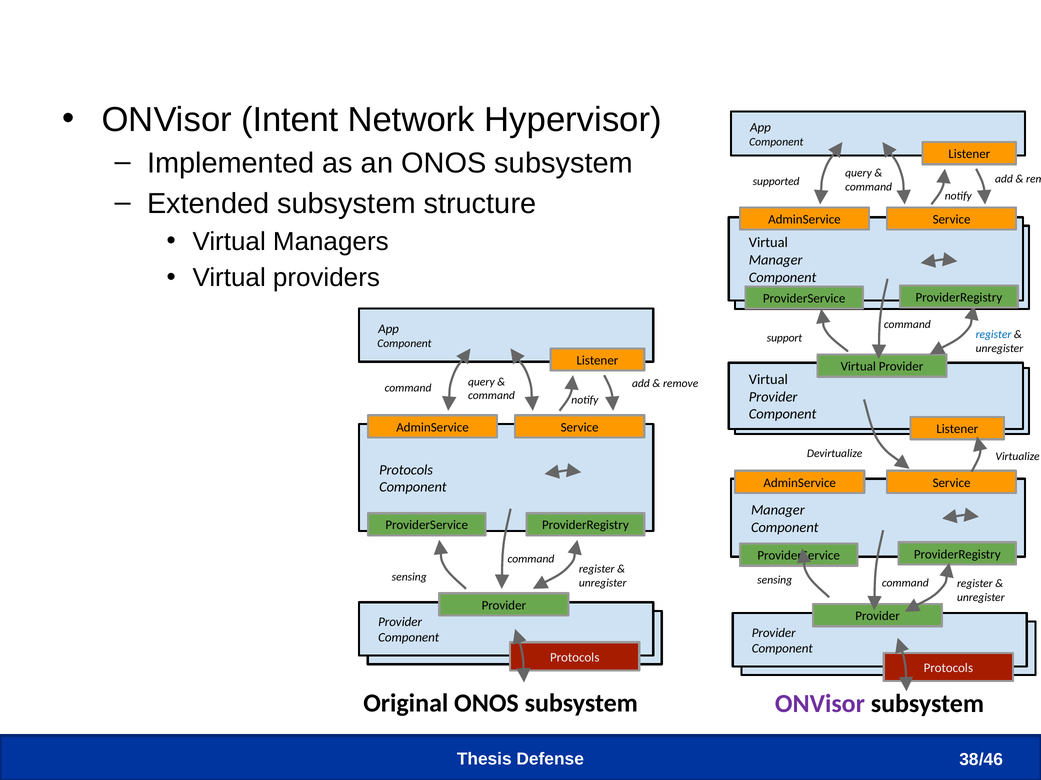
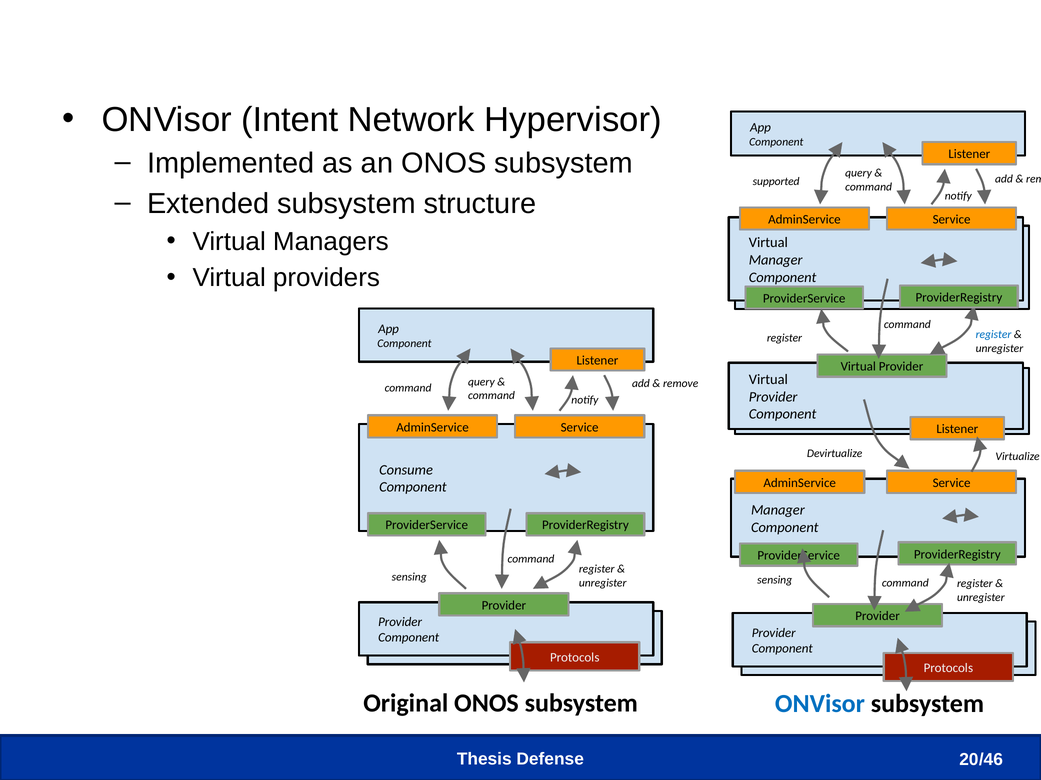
support: support -> register (784, 338)
Protocols: Protocols -> Consume (406, 470)
ONVisor colour: purple -> blue (820, 704)
38: 38 -> 20 (969, 760)
